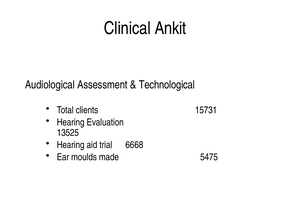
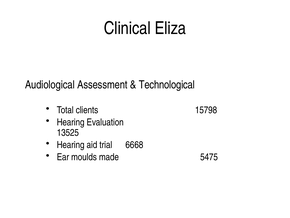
Ankit: Ankit -> Eliza (170, 28)
15731: 15731 -> 15798 (206, 110)
